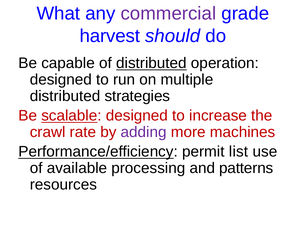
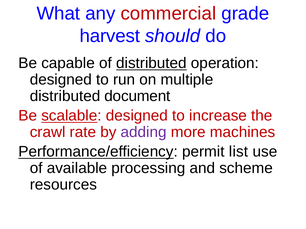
commercial colour: purple -> red (168, 14)
strategies: strategies -> document (137, 96)
patterns: patterns -> scheme (246, 169)
